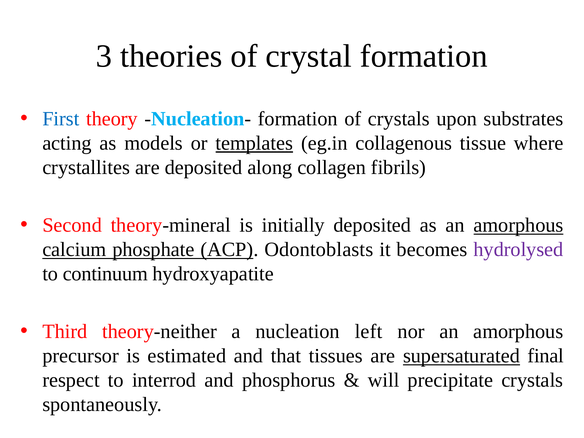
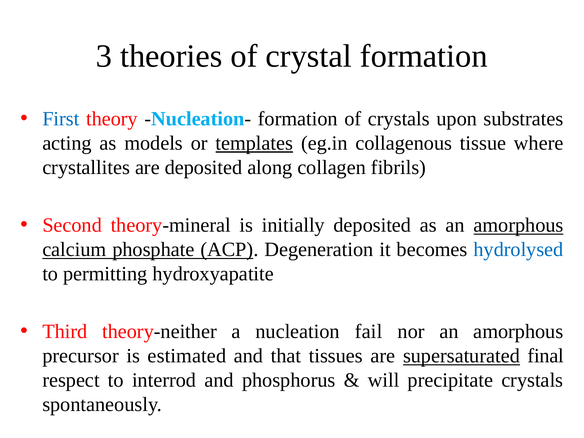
Odontoblasts: Odontoblasts -> Degeneration (319, 249)
hydrolysed colour: purple -> blue (518, 249)
continuum: continuum -> permitting (105, 274)
left: left -> fail (369, 332)
